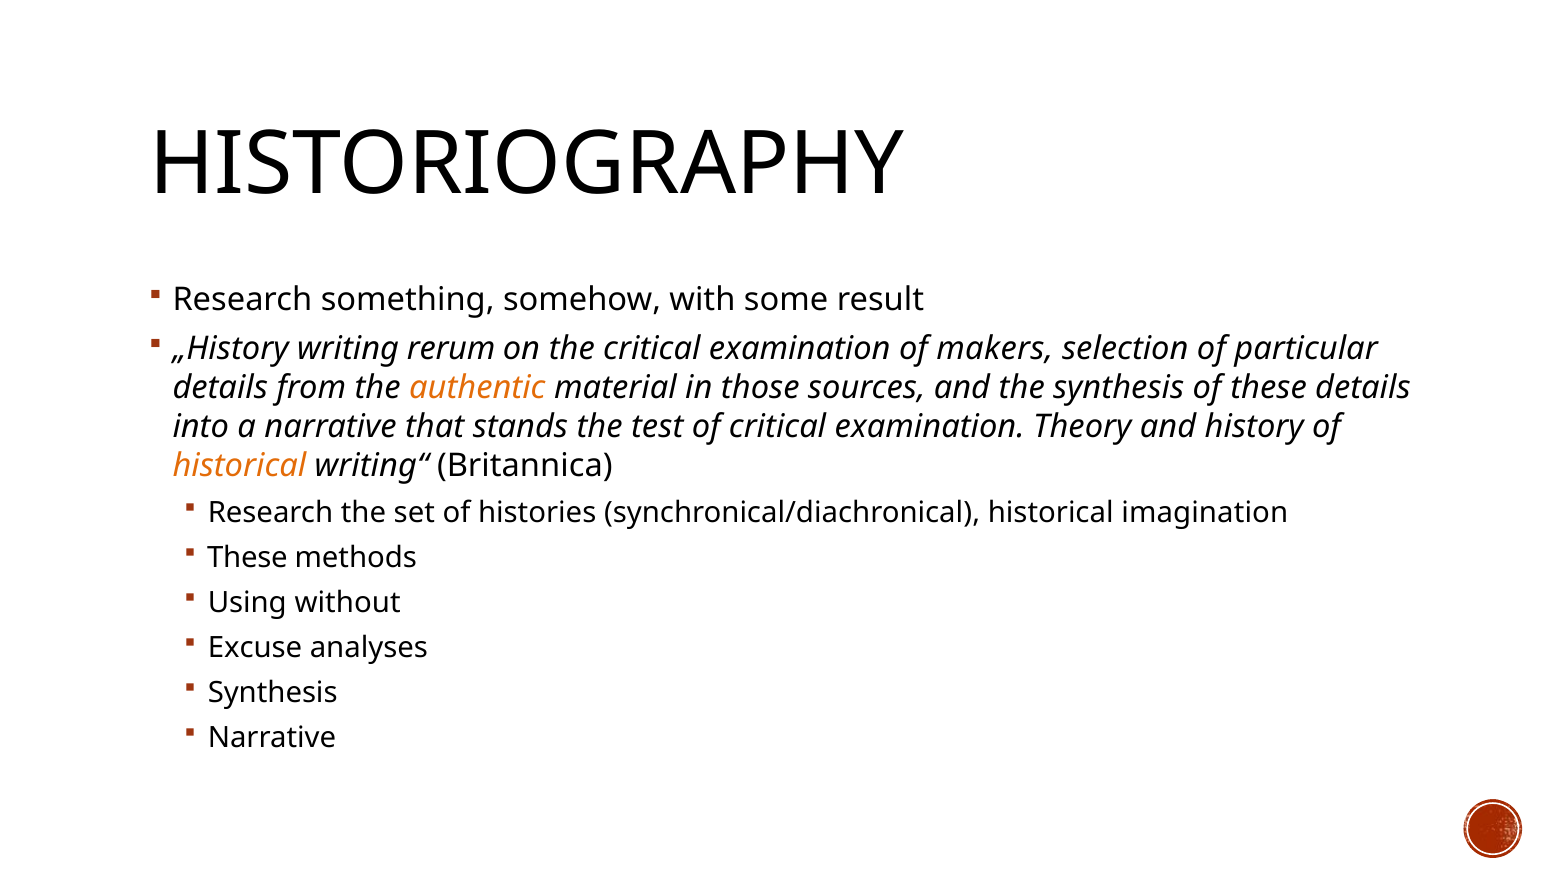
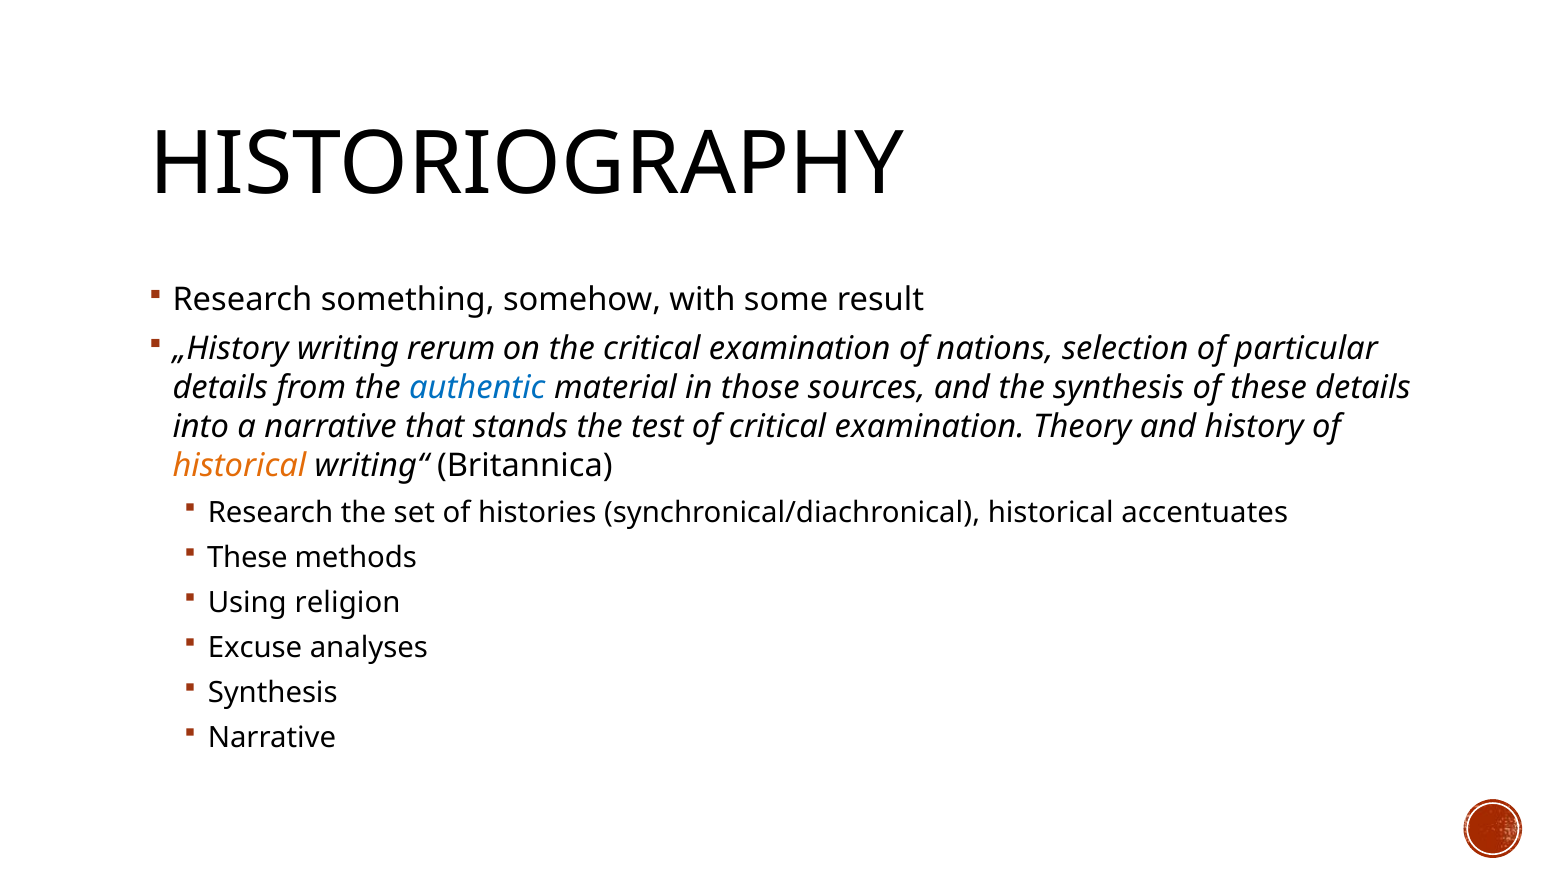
makers: makers -> nations (995, 349)
authentic colour: orange -> blue (477, 388)
imagination: imagination -> accentuates (1205, 513)
without: without -> religion (348, 603)
